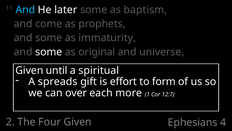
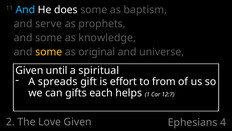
later: later -> does (66, 10)
come: come -> serve (49, 24)
immaturity: immaturity -> knowledge (107, 38)
some colour: white -> yellow (49, 52)
form: form -> from (164, 81)
over: over -> gifts (76, 93)
more: more -> helps (129, 93)
Four: Four -> Love (50, 122)
